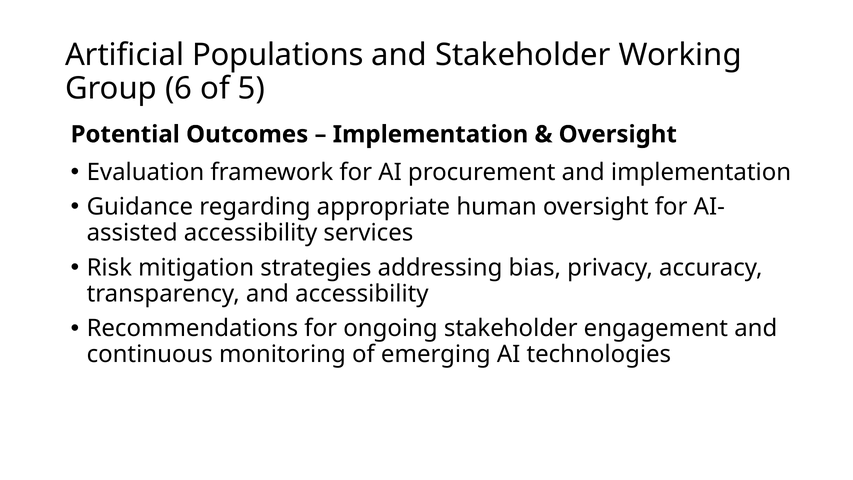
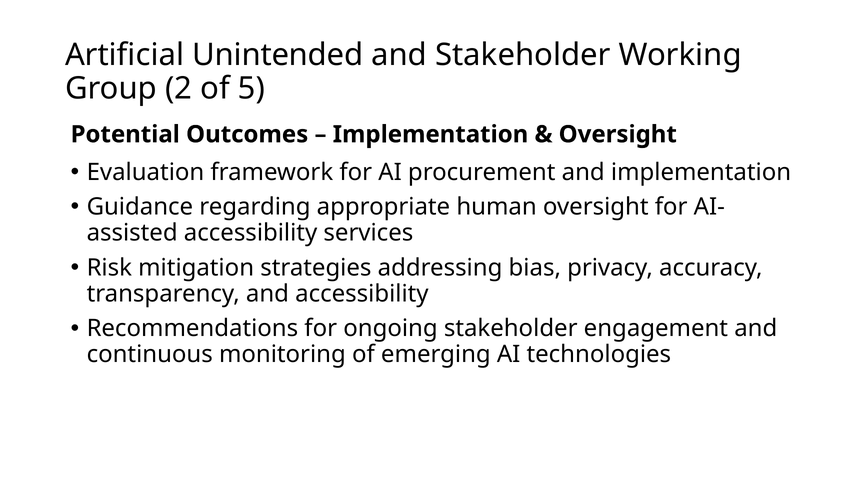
Populations: Populations -> Unintended (278, 55)
6: 6 -> 2 (179, 89)
